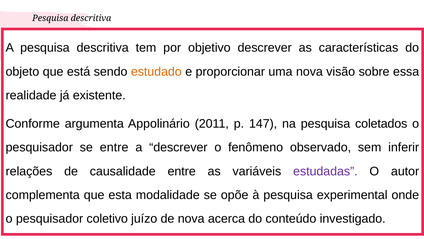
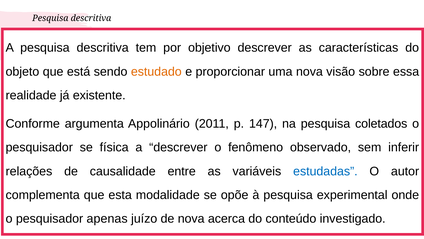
se entre: entre -> física (114, 147)
estudadas colour: purple -> blue (325, 171)
coletivo: coletivo -> apenas (107, 218)
